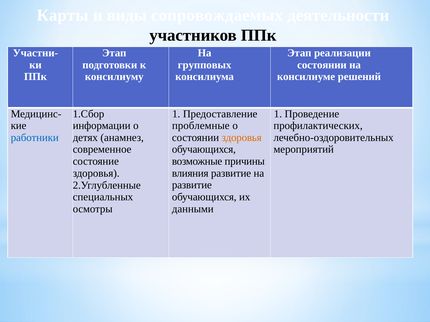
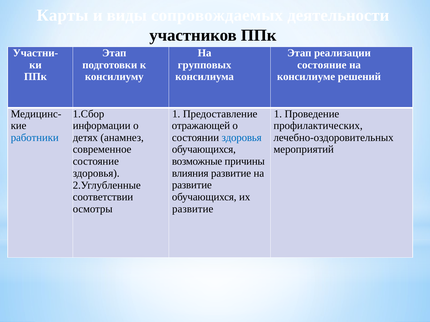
состоянии: состоянии -> состояние (322, 65)
проблемные: проблемные -> отражающей (201, 126)
здоровья colour: orange -> blue (242, 138)
специальных: специальных -> соответствии (103, 197)
данными: данными -> развитие (193, 209)
